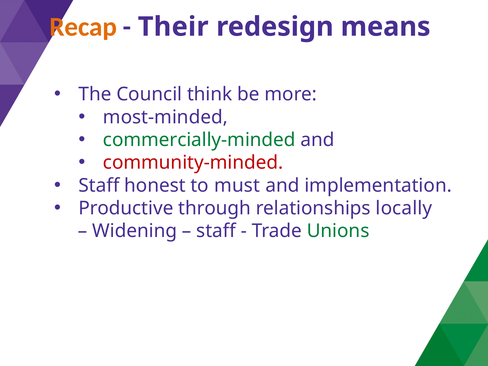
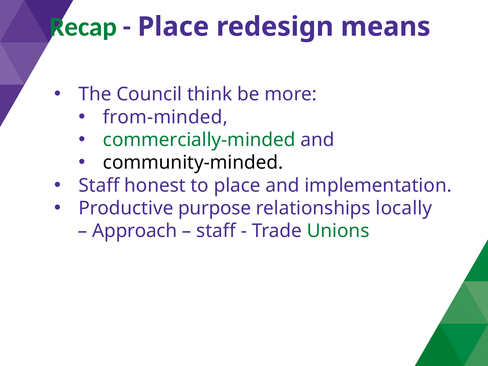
Recap colour: orange -> green (83, 27)
Their: Their -> Place (173, 27)
most-minded: most-minded -> from-minded (165, 117)
community-minded colour: red -> black (193, 163)
to must: must -> place (237, 185)
through: through -> purpose (215, 208)
Widening: Widening -> Approach (135, 231)
